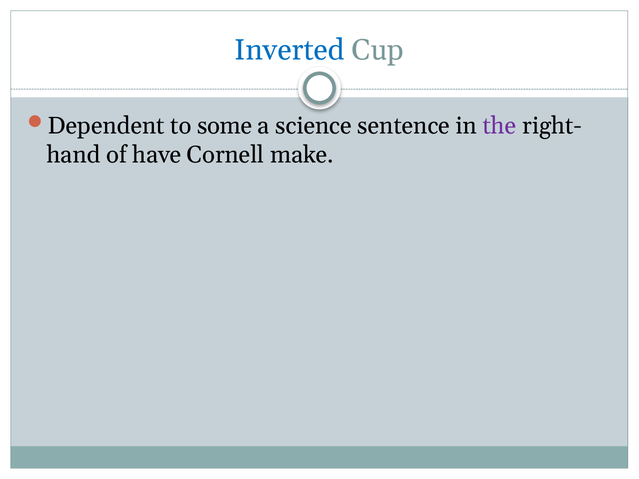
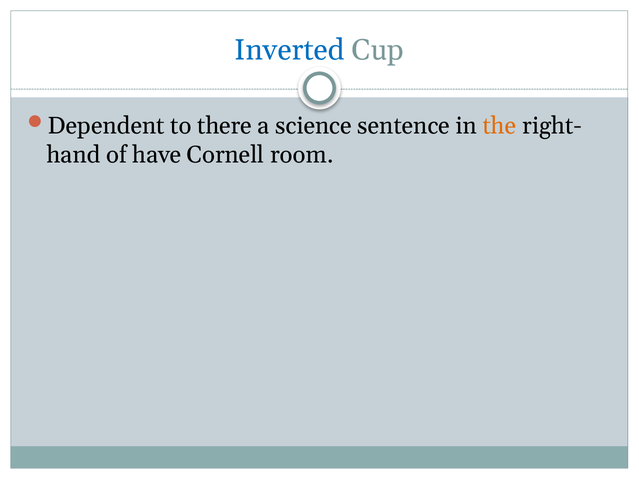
some: some -> there (225, 126)
the colour: purple -> orange (500, 126)
make: make -> room (302, 155)
